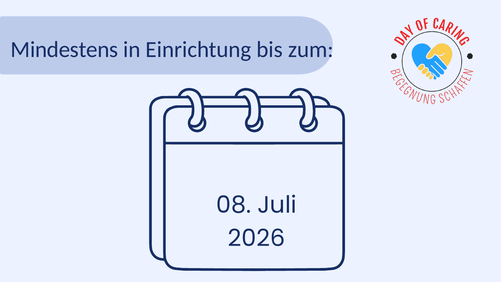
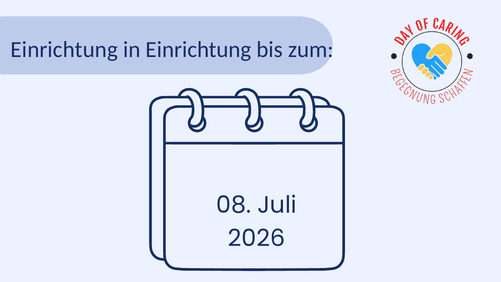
Mindestens: Mindestens -> Einrichtung (64, 50)
